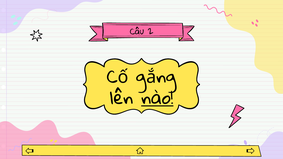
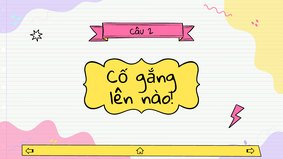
nào underline: present -> none (157, 98)
